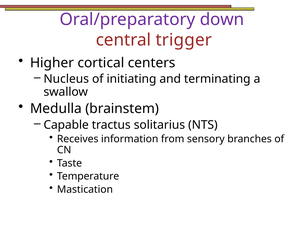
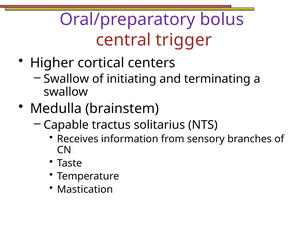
down: down -> bolus (222, 19)
Nucleus: Nucleus -> Swallow (66, 79)
